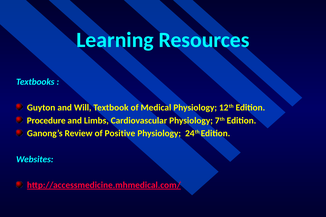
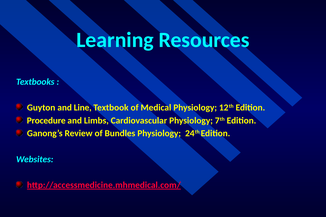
Will: Will -> Line (83, 108)
Positive: Positive -> Bundles (120, 134)
